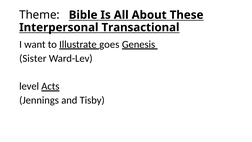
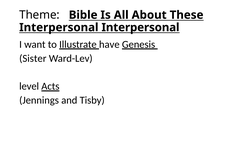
Interpersonal Transactional: Transactional -> Interpersonal (140, 27)
goes: goes -> have (109, 44)
